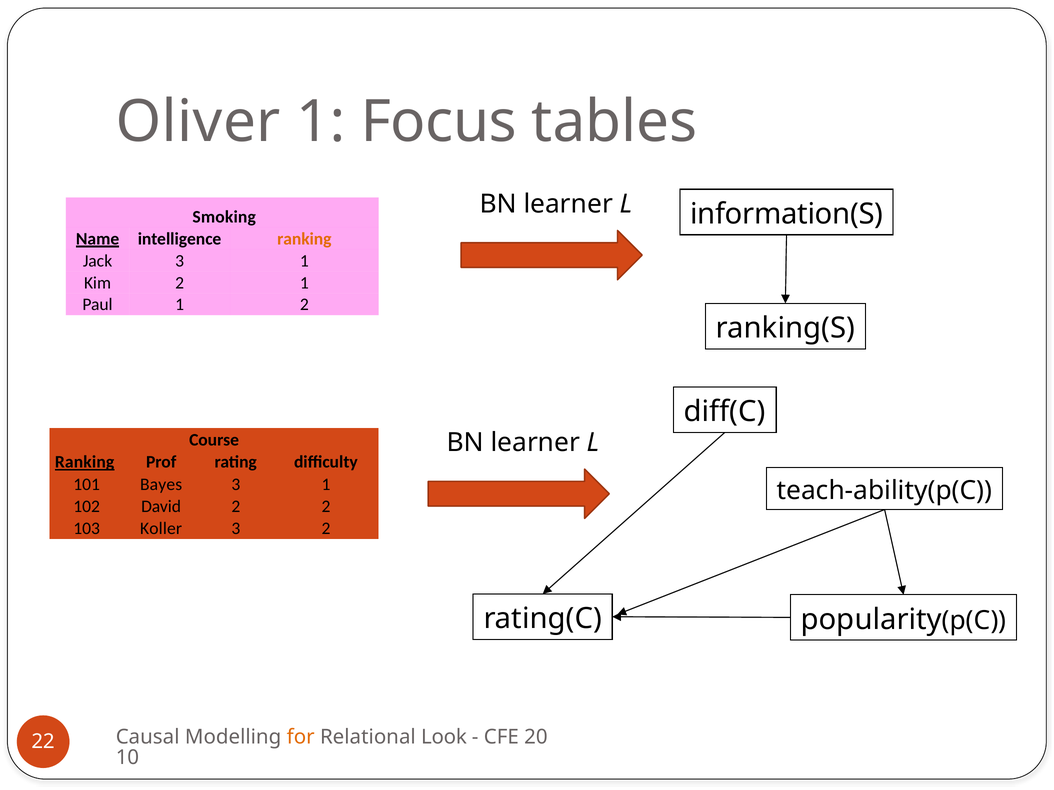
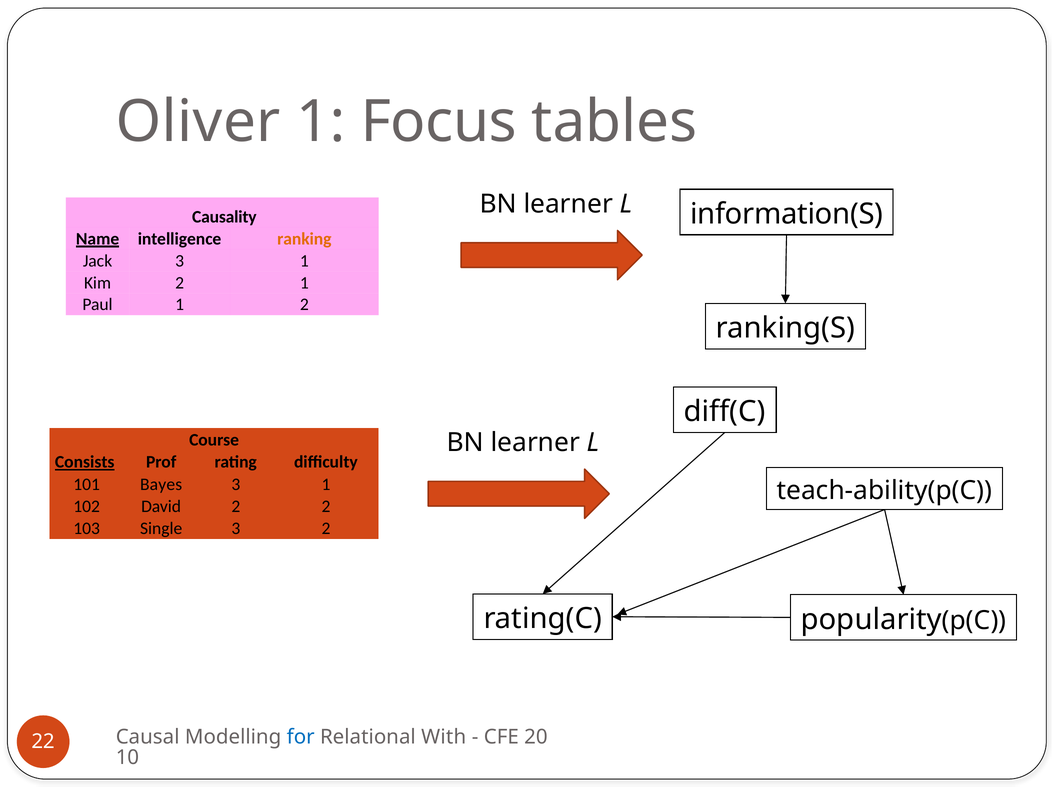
Smoking: Smoking -> Causality (224, 217)
Ranking: Ranking -> Consists (85, 462)
Koller: Koller -> Single (161, 529)
for colour: orange -> blue (301, 738)
Look: Look -> With (444, 738)
